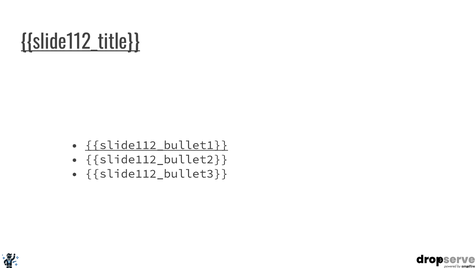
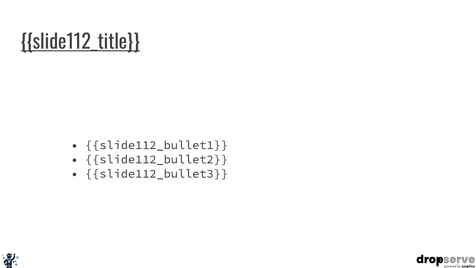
slide112_bullet1 underline: present -> none (157, 145)
